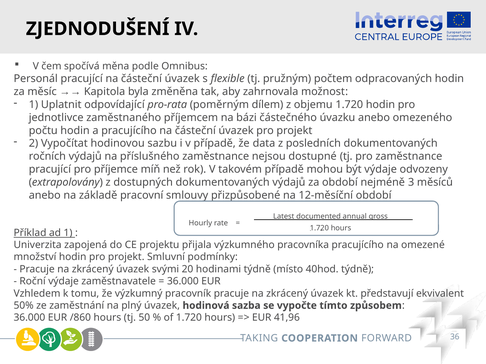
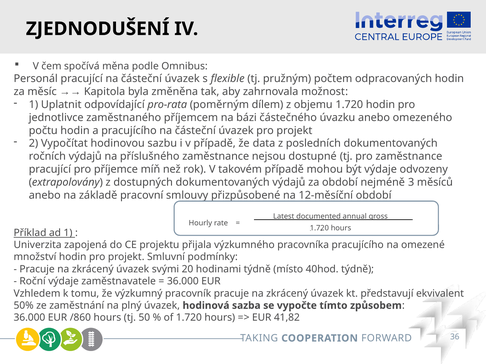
41,96: 41,96 -> 41,82 (287, 318)
